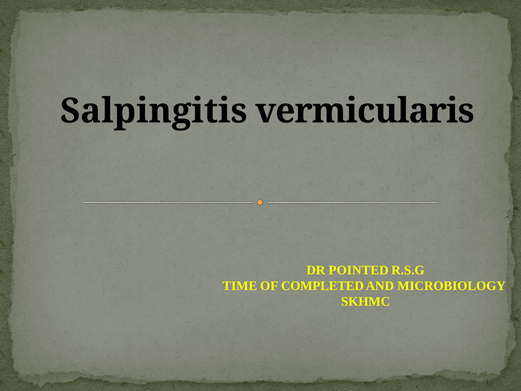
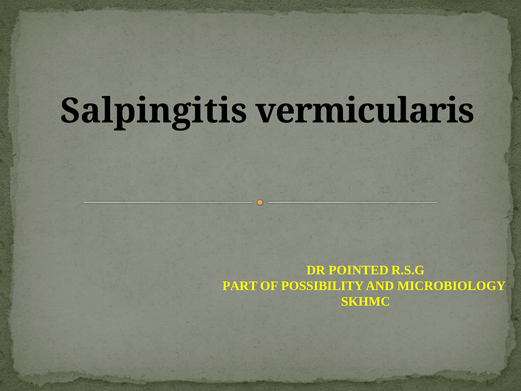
TIME: TIME -> PART (240, 286)
COMPLETED: COMPLETED -> POSSIBILITY (322, 286)
